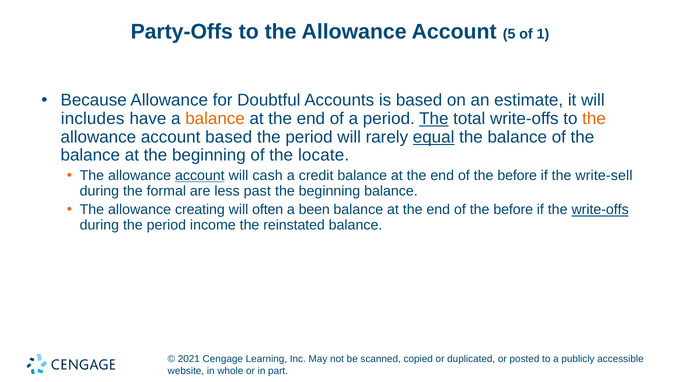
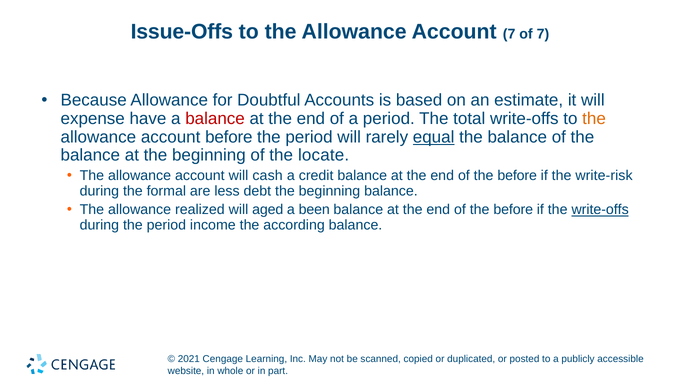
Party-Offs: Party-Offs -> Issue-Offs (182, 32)
Account 5: 5 -> 7 (509, 34)
of 1: 1 -> 7 (543, 34)
includes: includes -> expense (93, 119)
balance colour: orange -> red (215, 119)
The underline: present -> none (434, 119)
account based: based -> before (229, 137)
account underline: present -> none (200, 176)
write-sell: write-sell -> write-risk (604, 176)
past: past -> debt (257, 191)
creating: creating -> realized (200, 210)
often: often -> aged (268, 210)
reinstated: reinstated -> according (294, 225)
